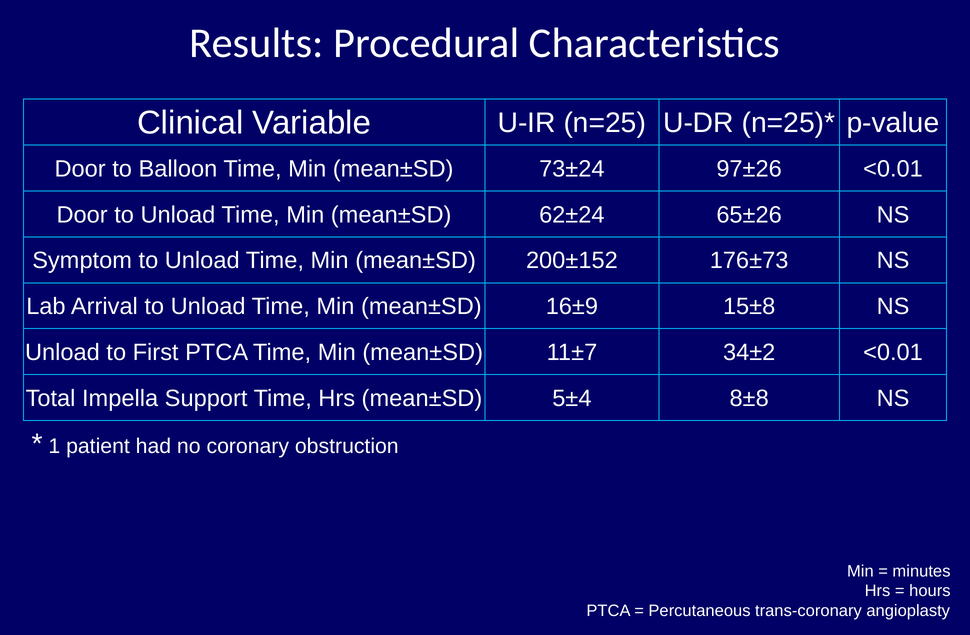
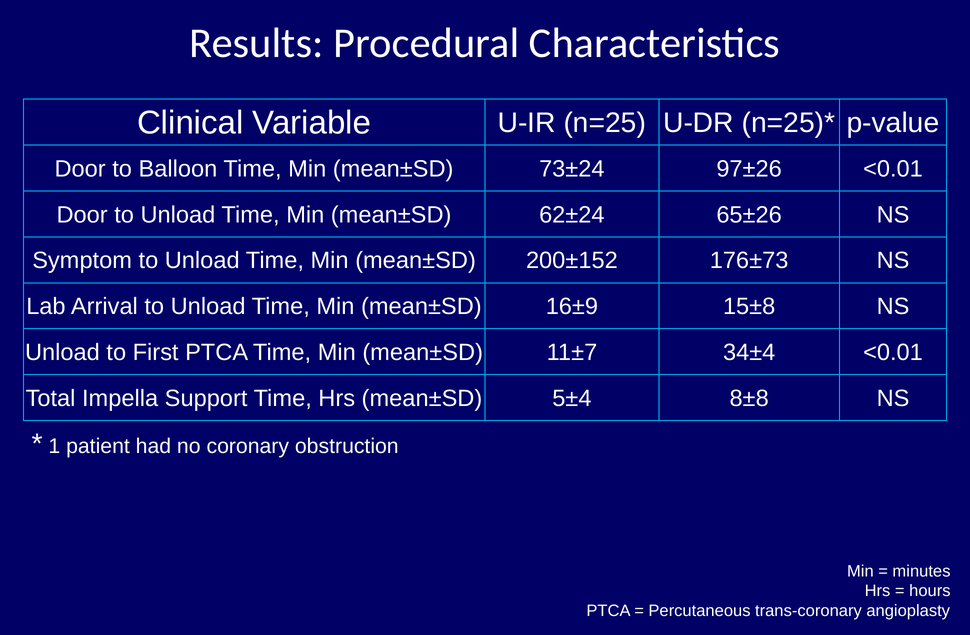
34±2: 34±2 -> 34±4 (749, 353)
